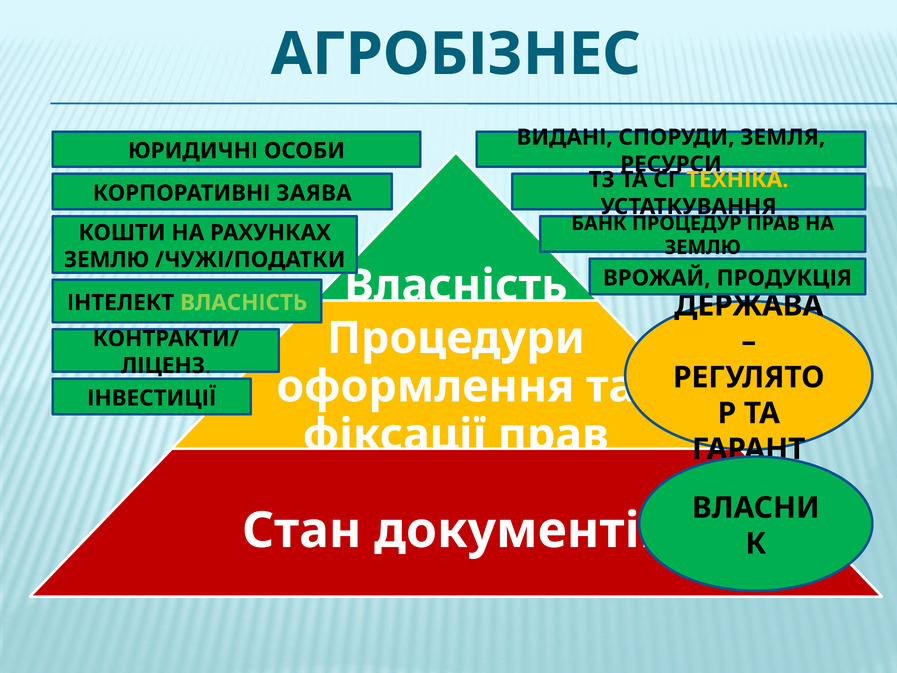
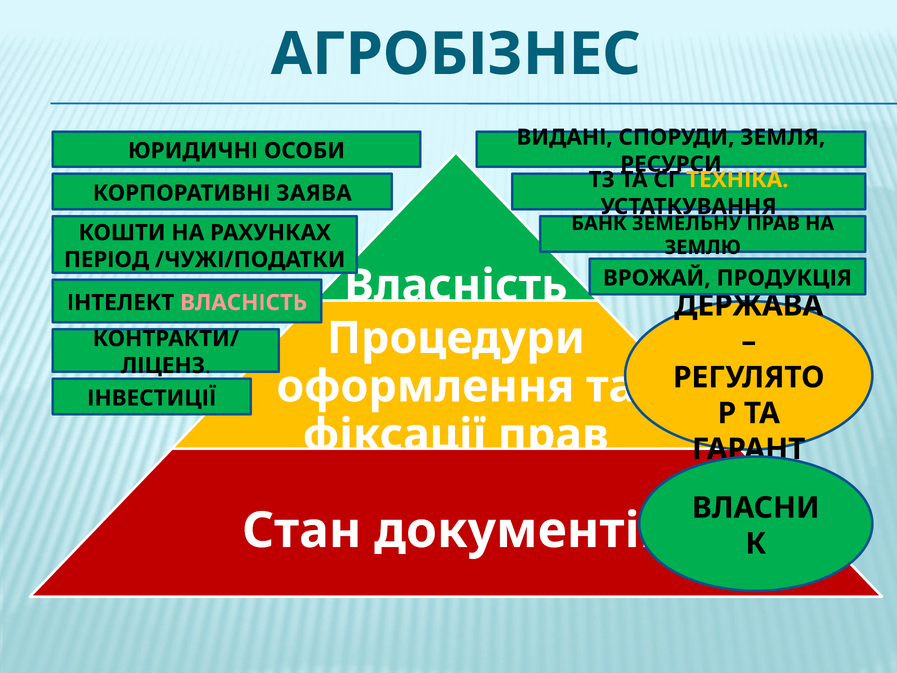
ПРОЦЕДУР: ПРОЦЕДУР -> ЗЕМЕЛЬНУ (687, 223)
ЗЕМЛЮ: ЗЕМЛЮ -> ПЕРІОД (107, 260)
ВЛАСНІСТЬ colour: light green -> pink (244, 303)
